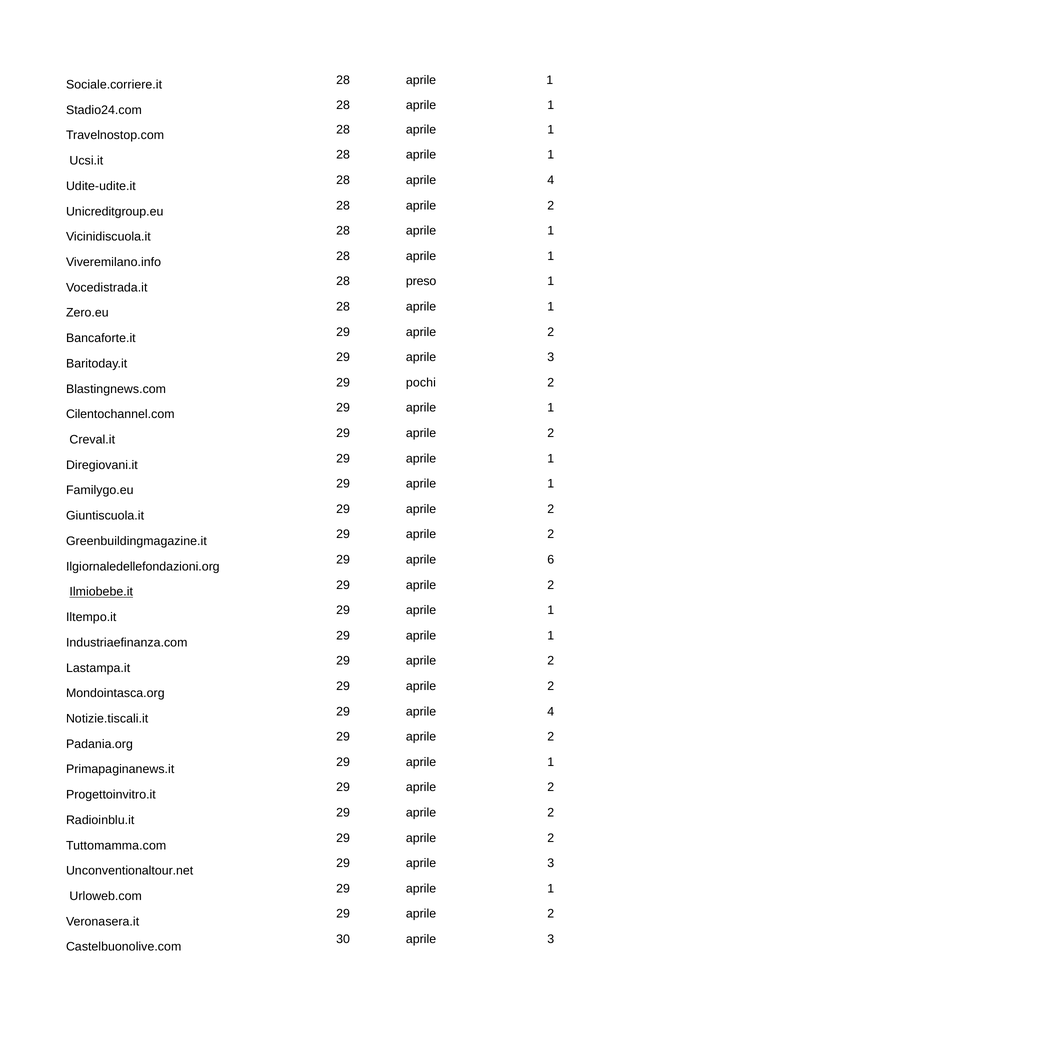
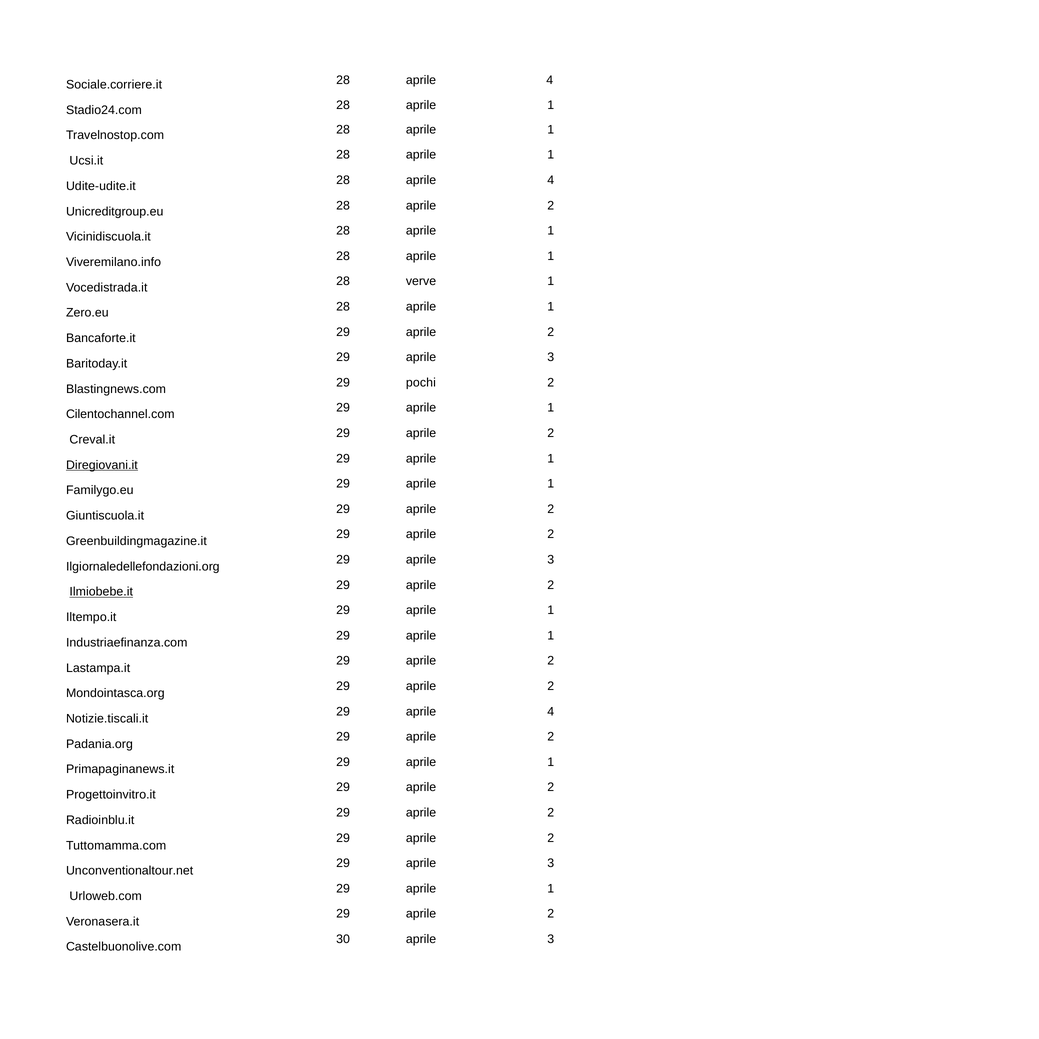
1: 1 -> 4 (550, 80)
preso: preso -> verve (421, 281)
Diregiovani.it underline: none -> present (102, 465)
6: 6 -> 3 (551, 560)
